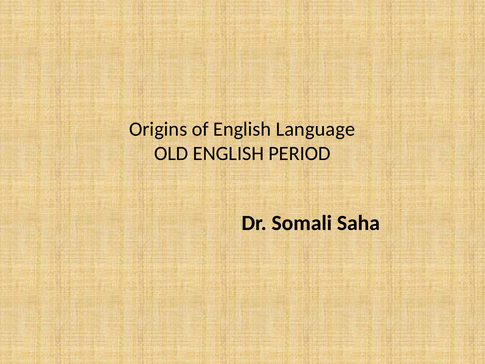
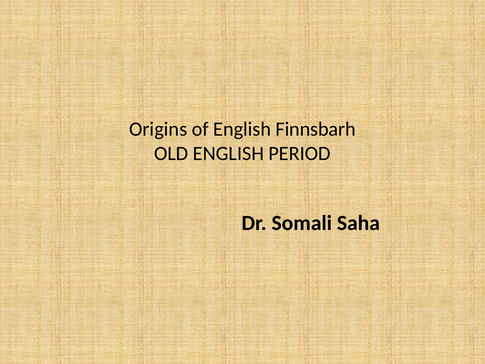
Language: Language -> Finnsbarh (316, 129)
